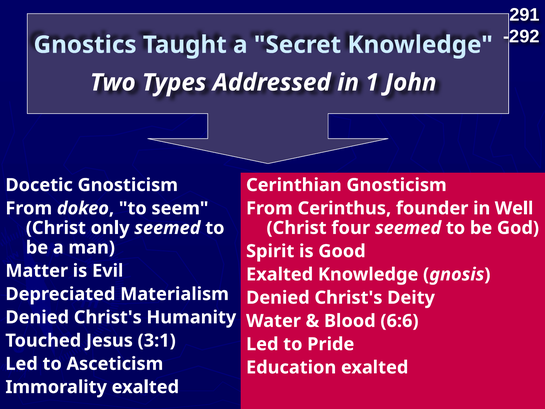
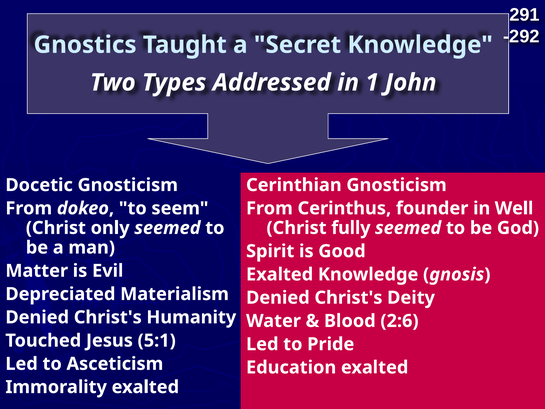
four: four -> fully (351, 228)
6:6: 6:6 -> 2:6 (399, 321)
3:1: 3:1 -> 5:1 (157, 340)
